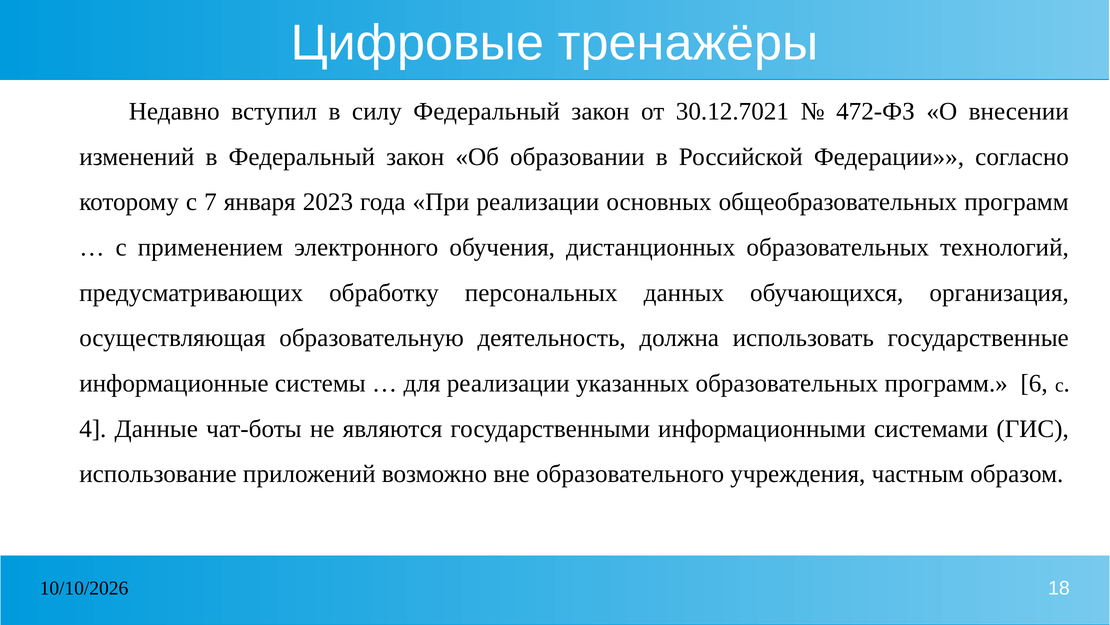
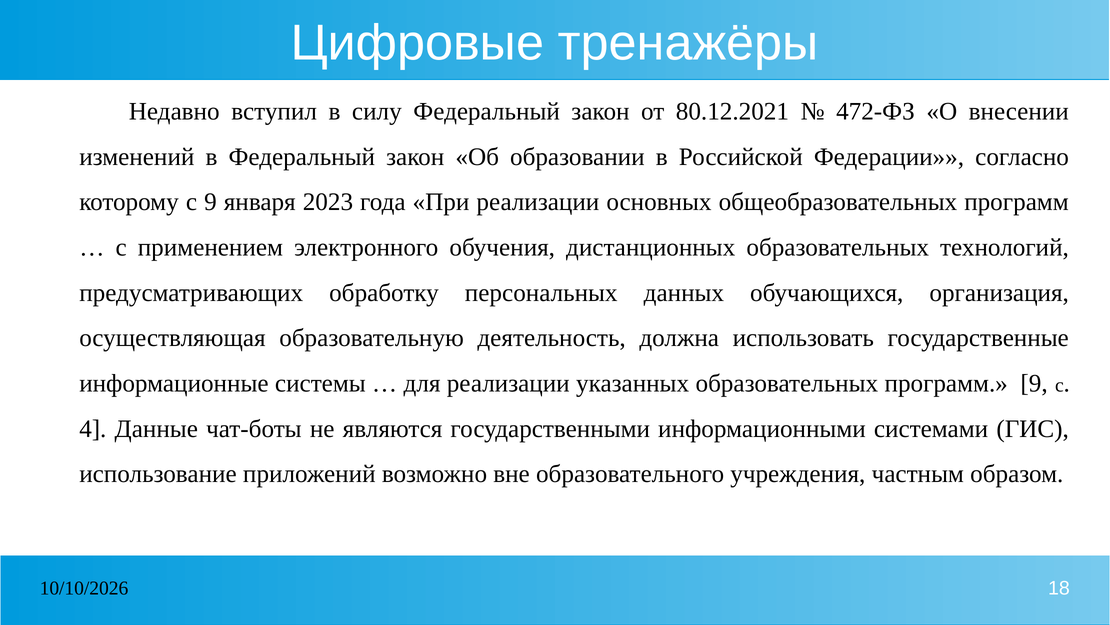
30.12.7021: 30.12.7021 -> 80.12.2021 (732, 111)
с 7: 7 -> 9 (210, 202)
программ 6: 6 -> 9 (1034, 383)
